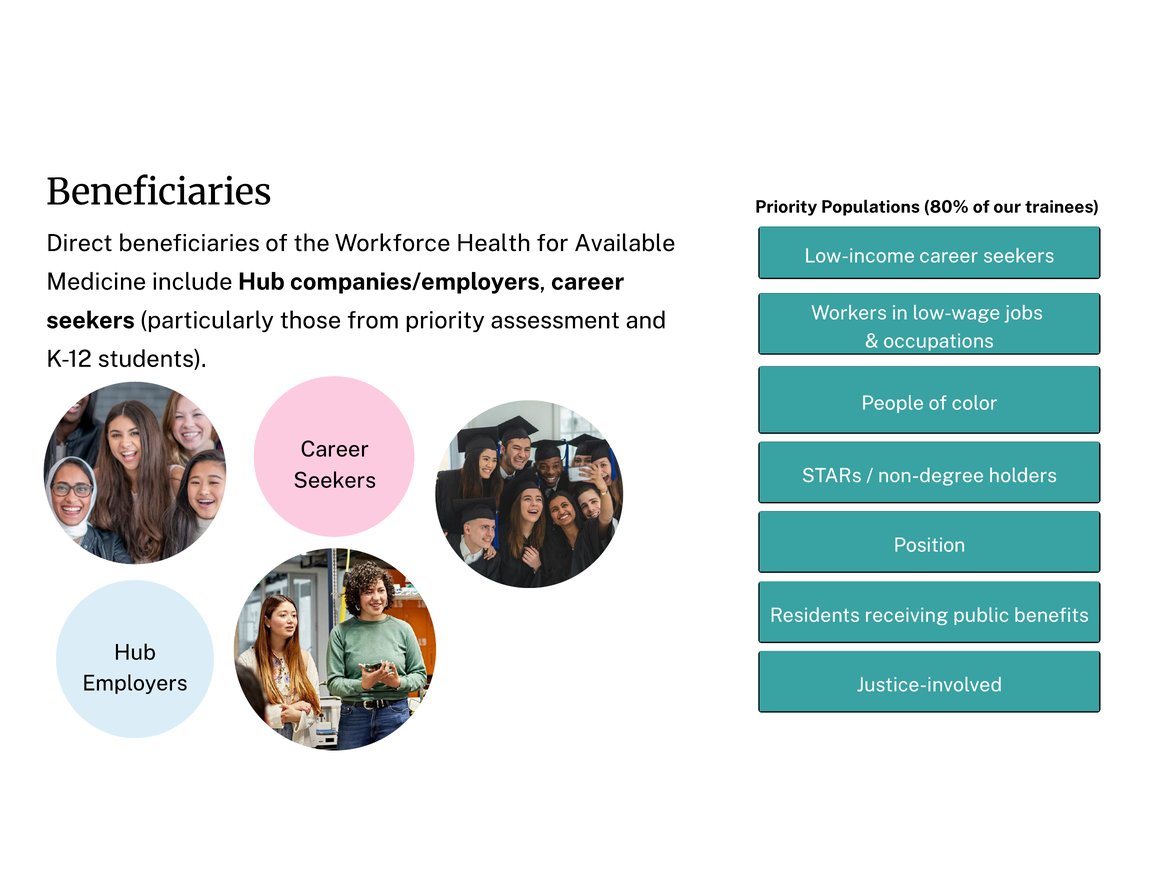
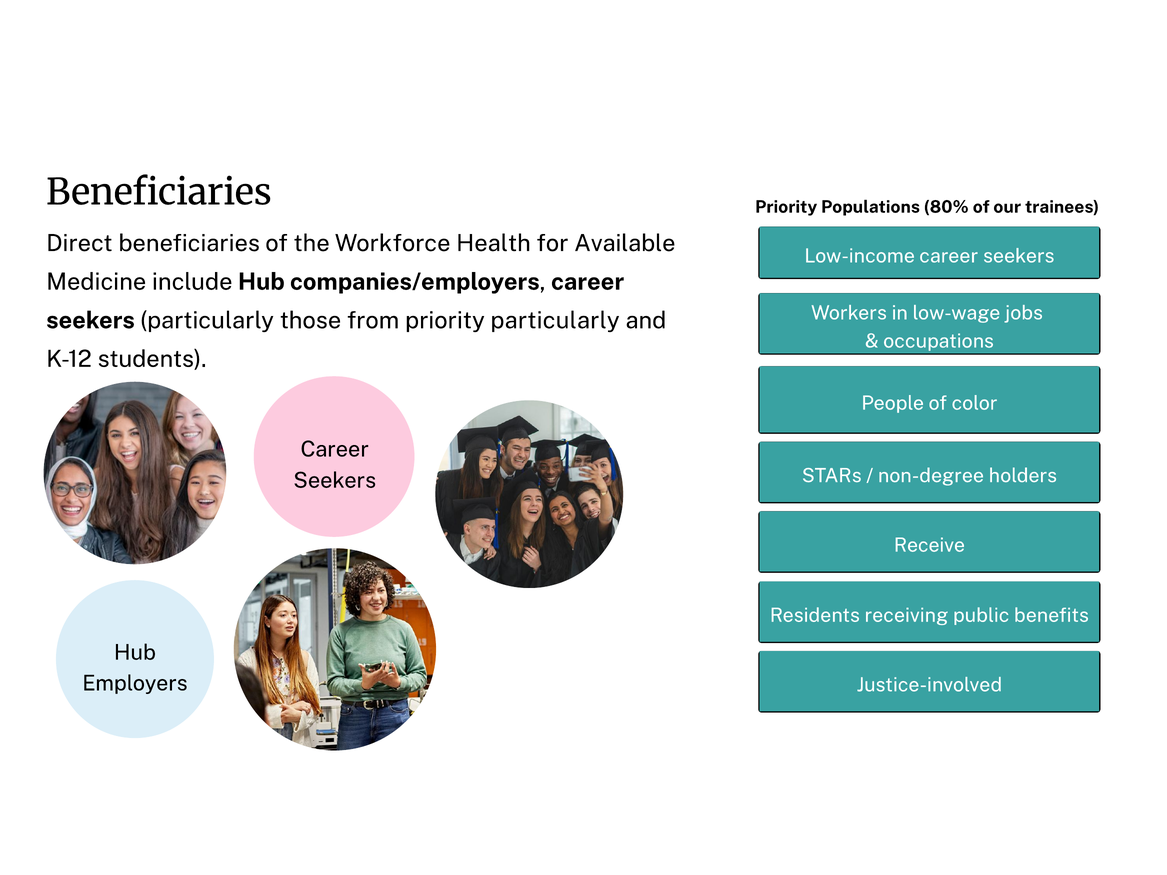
priority assessment: assessment -> particularly (555, 321)
Position: Position -> Receive (929, 545)
